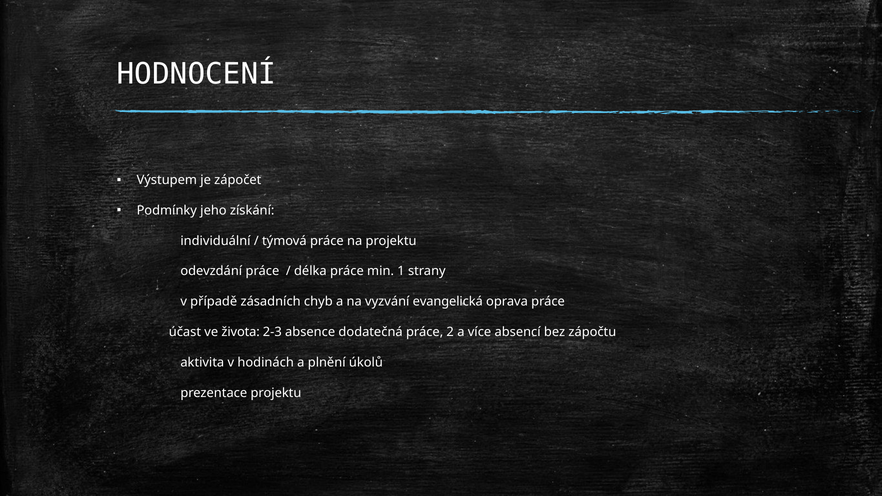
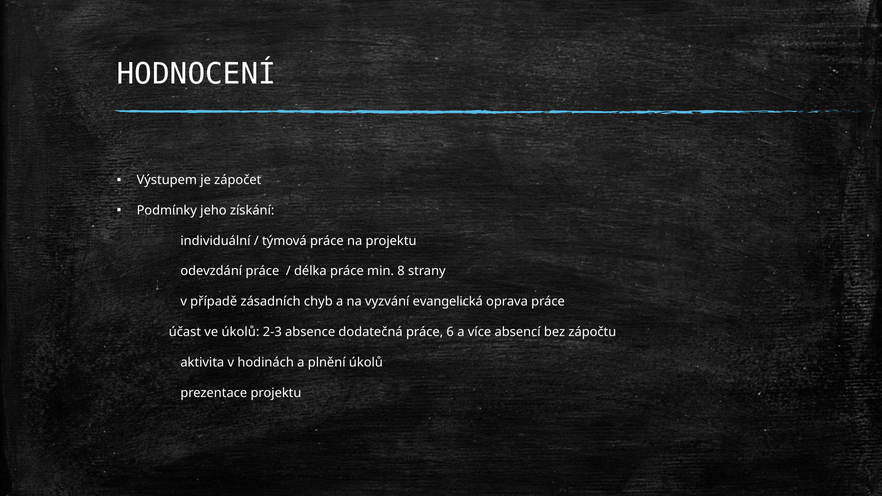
1: 1 -> 8 (401, 271)
ve života: života -> úkolů (240, 332)
2: 2 -> 6 (450, 332)
